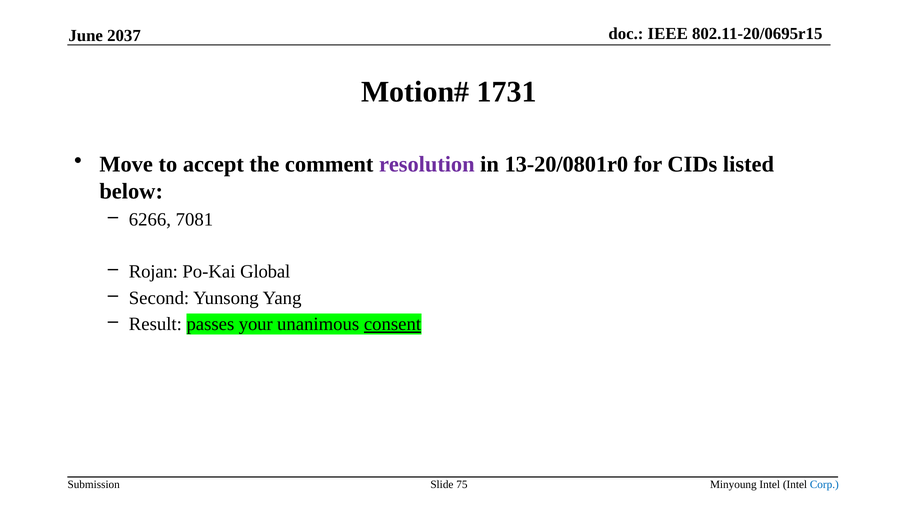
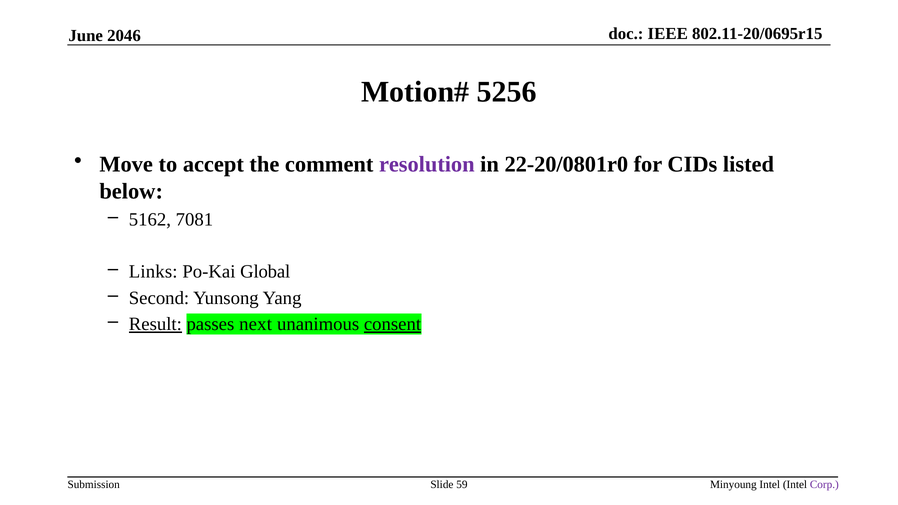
2037: 2037 -> 2046 (124, 36)
1731: 1731 -> 5256 (507, 92)
13-20/0801r0: 13-20/0801r0 -> 22-20/0801r0 (566, 164)
6266: 6266 -> 5162 (150, 219)
Rojan: Rojan -> Links (153, 272)
Result underline: none -> present (155, 324)
your: your -> next (256, 324)
75: 75 -> 59 (462, 484)
Corp colour: blue -> purple (824, 484)
